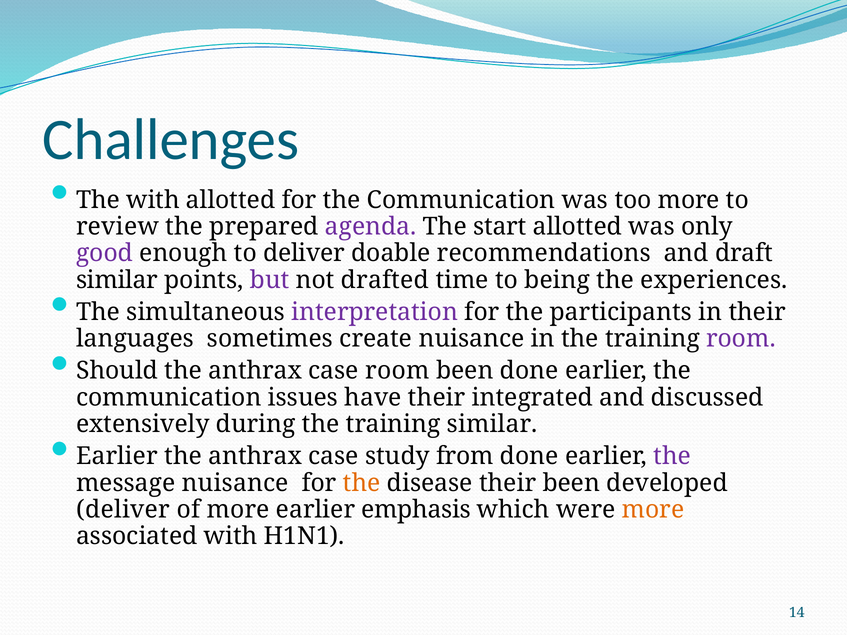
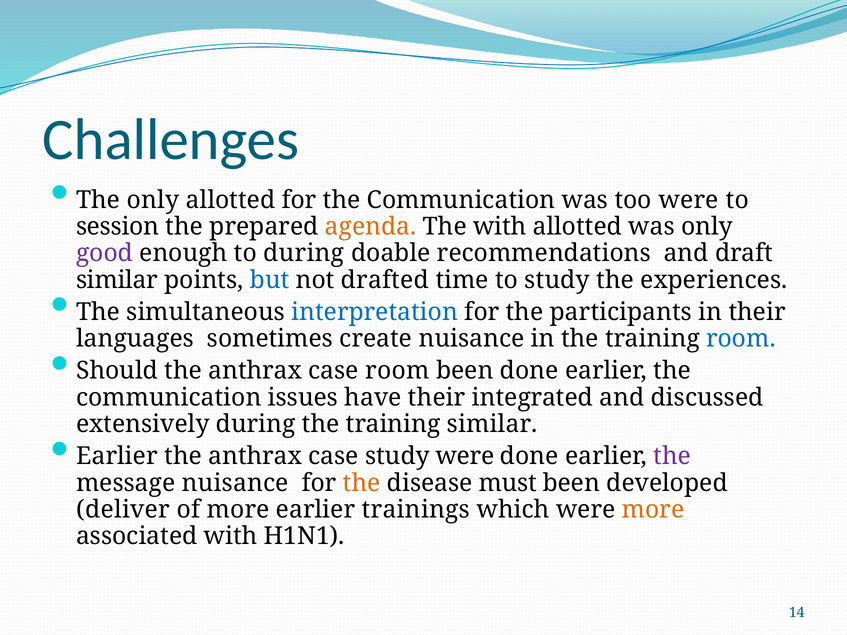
The with: with -> only (153, 200)
too more: more -> were (689, 200)
review: review -> session (118, 227)
agenda colour: purple -> orange (371, 227)
The start: start -> with (500, 227)
to deliver: deliver -> during (304, 253)
but colour: purple -> blue (270, 280)
to being: being -> study (557, 280)
interpretation colour: purple -> blue (375, 312)
room colour: purple -> blue (741, 339)
study from: from -> were (465, 456)
disease their: their -> must (508, 483)
emphasis: emphasis -> trainings (416, 510)
